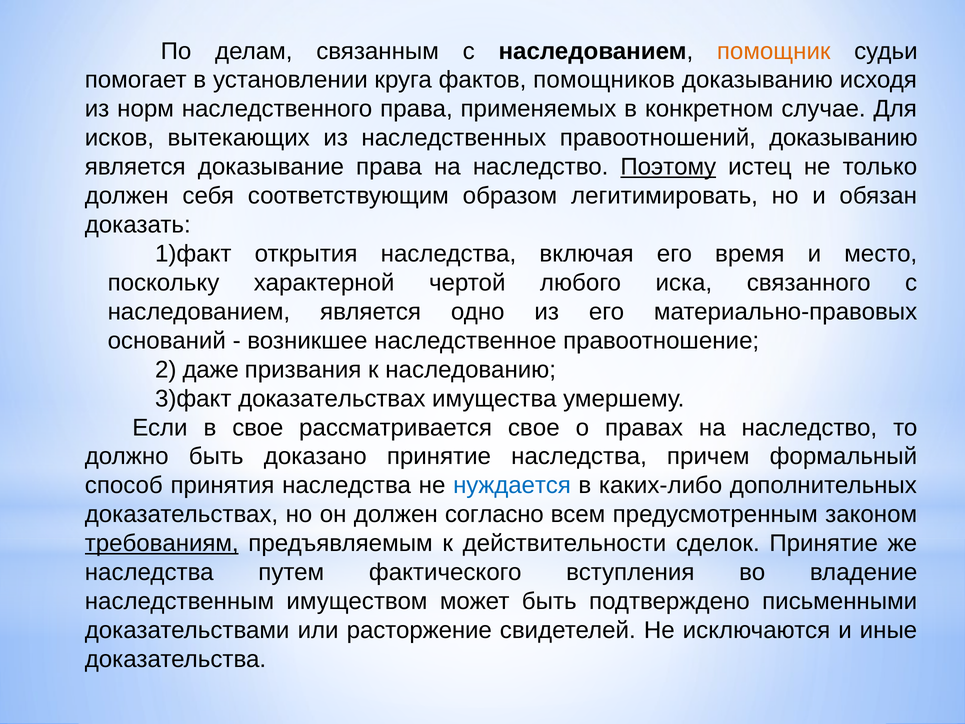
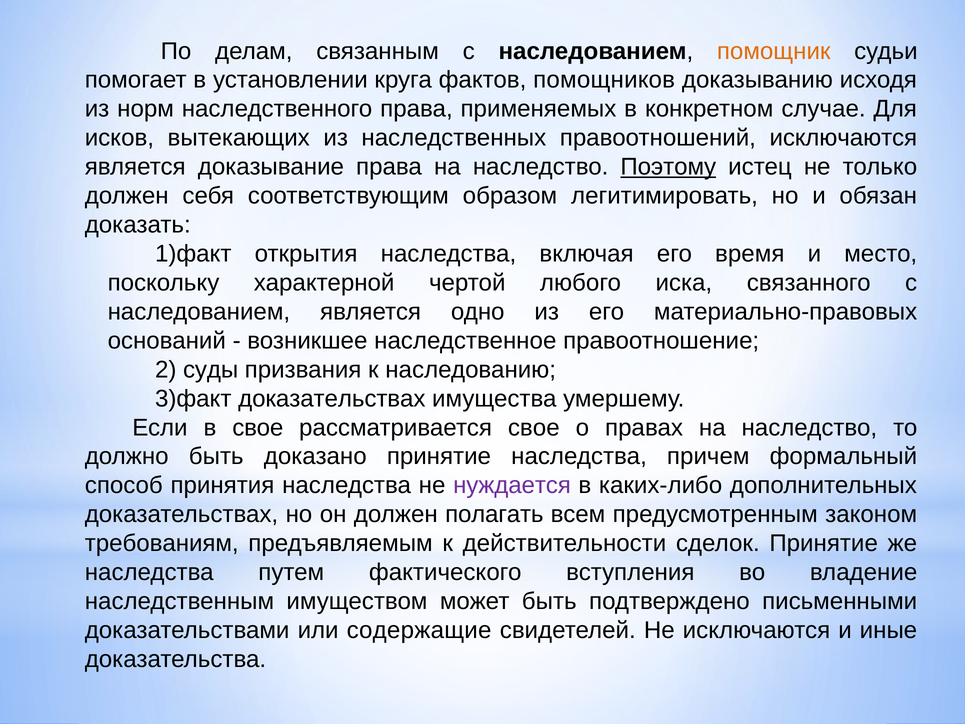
правоотношений доказыванию: доказыванию -> исключаются (843, 138)
даже: даже -> суды (211, 369)
нуждается colour: blue -> purple (512, 485)
согласно: согласно -> полагать (494, 514)
требованиям underline: present -> none (162, 543)
расторжение: расторжение -> содержащие (419, 630)
